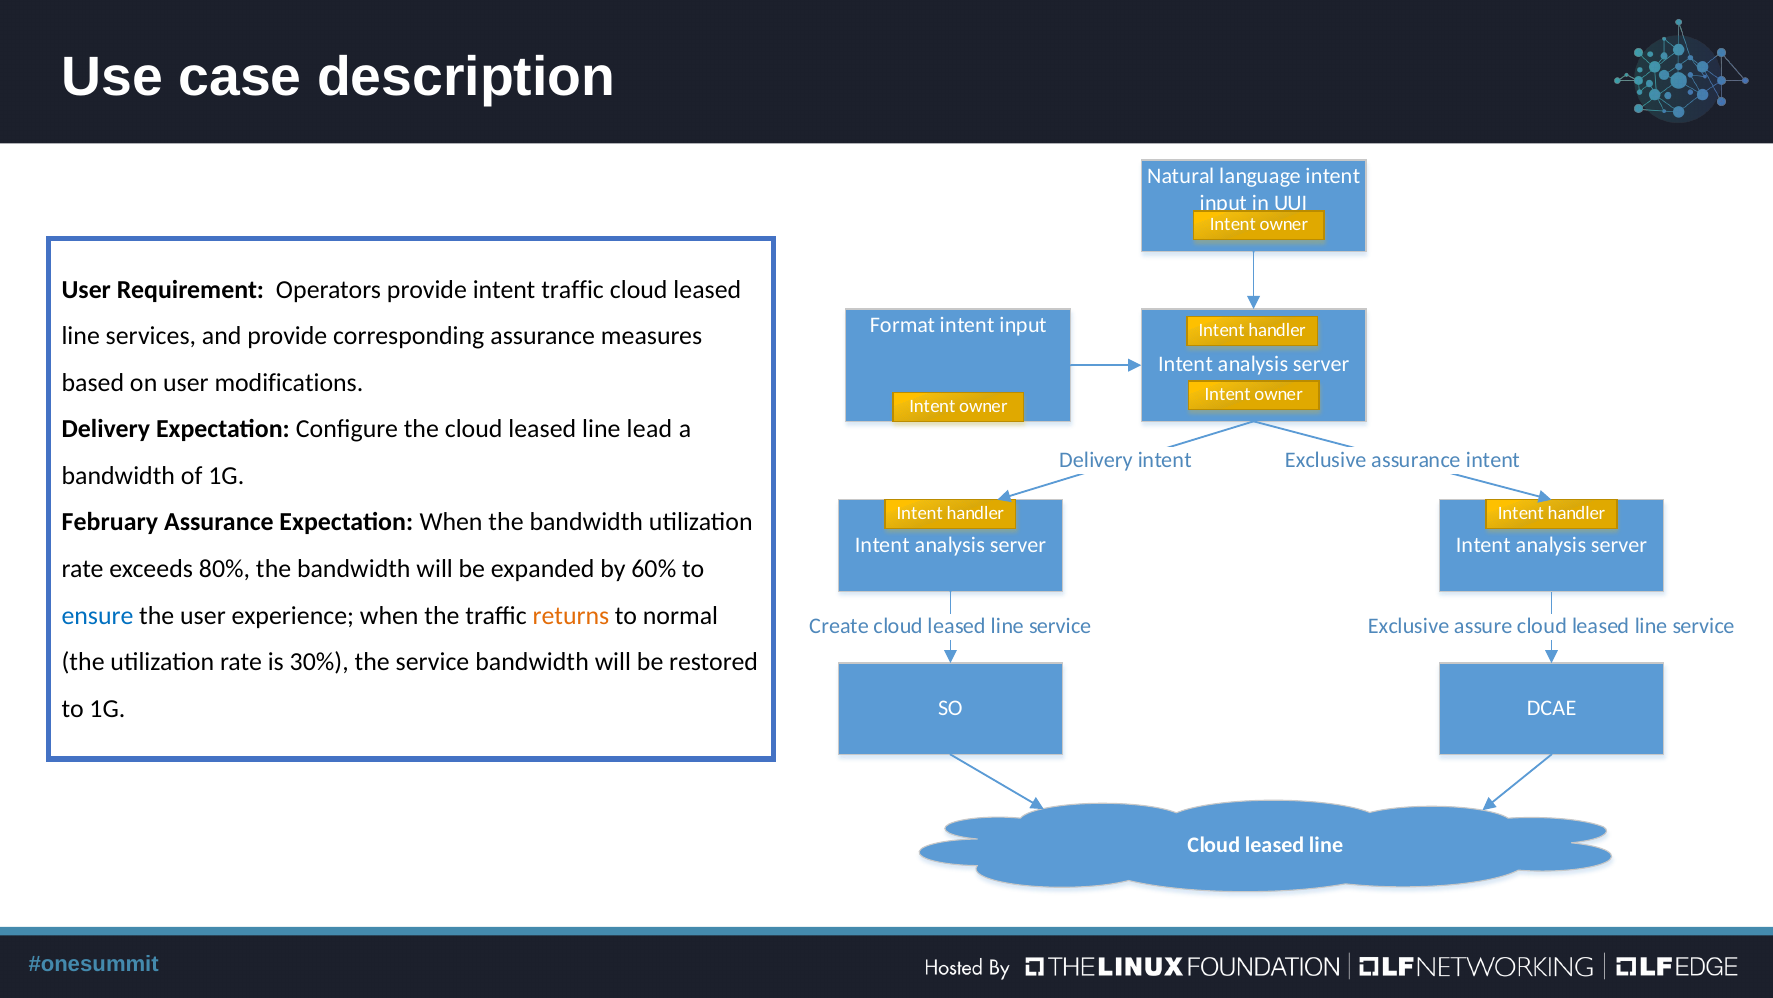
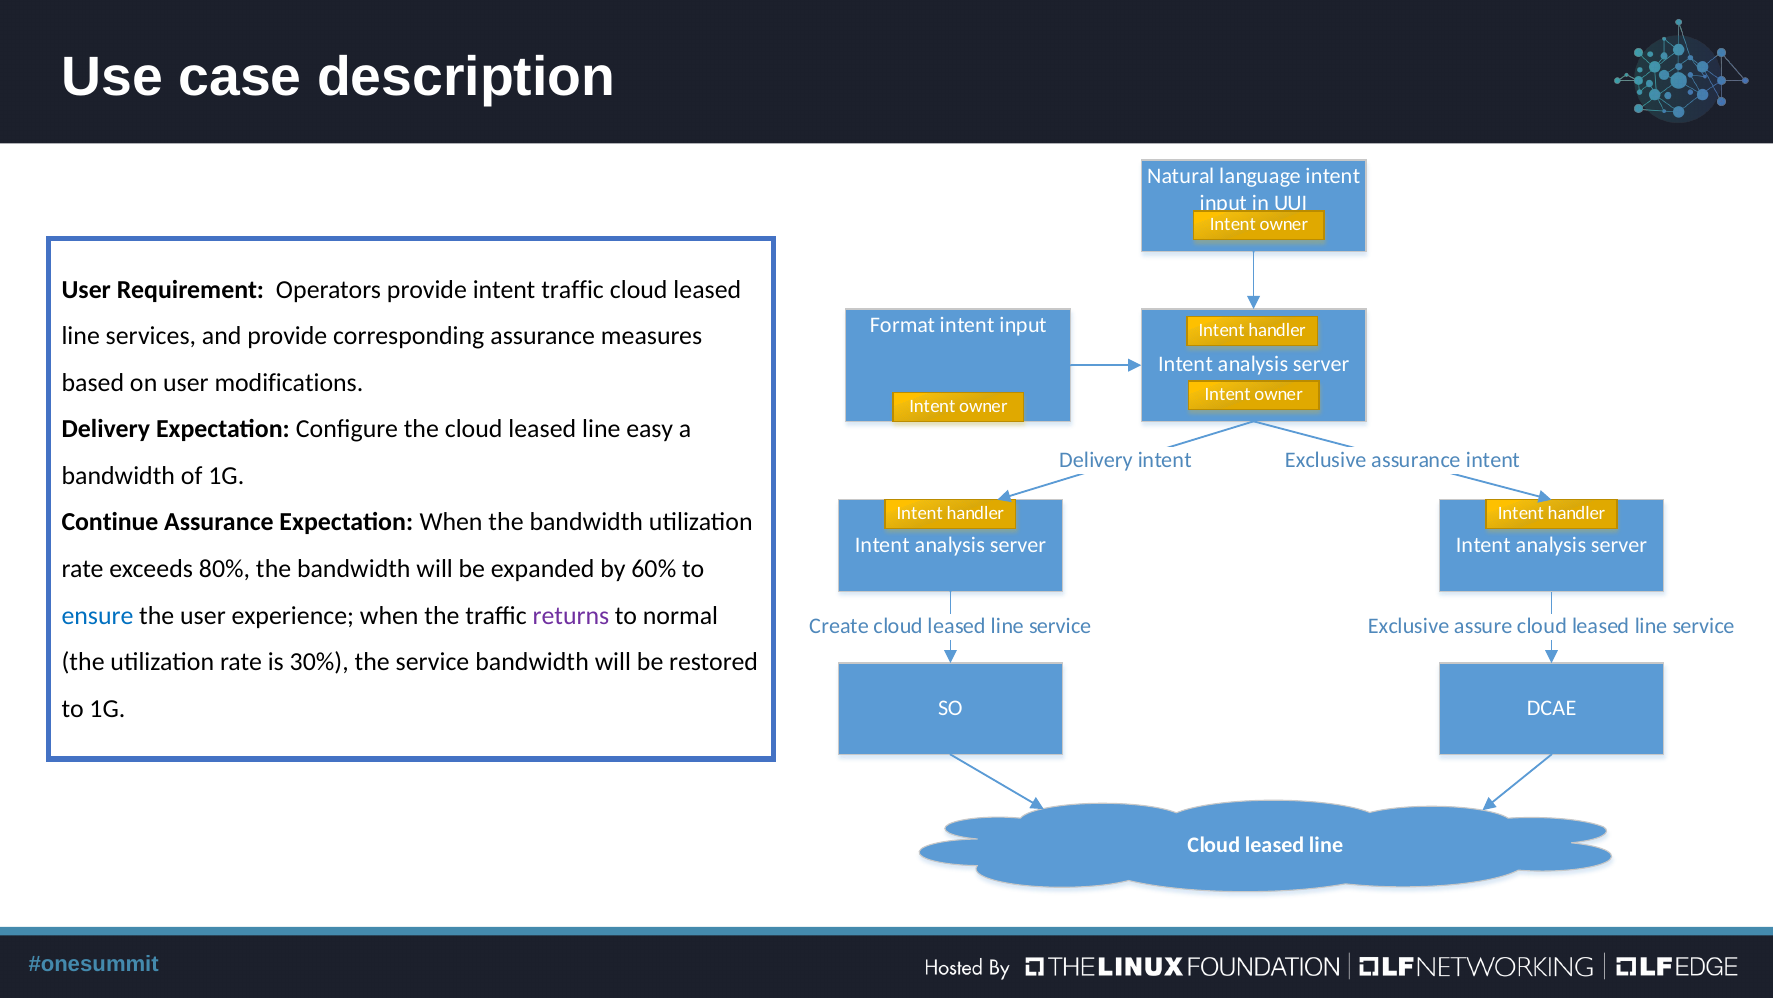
lead: lead -> easy (650, 429)
February: February -> Continue (110, 522)
returns colour: orange -> purple (571, 615)
